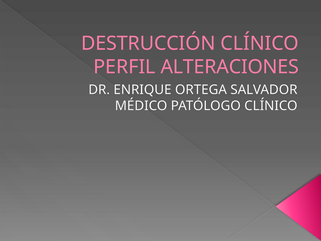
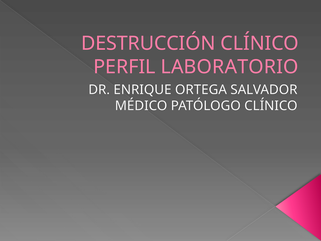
ALTERACIONES: ALTERACIONES -> LABORATORIO (230, 67)
